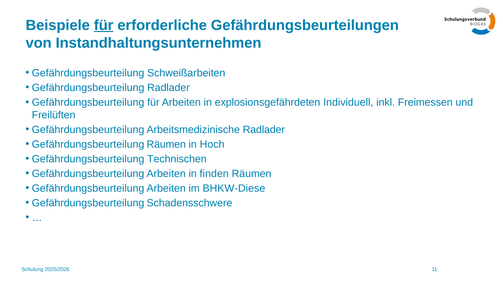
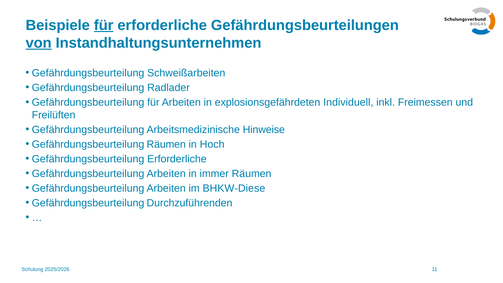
von underline: none -> present (39, 43)
Arbeitsmedizinische Radlader: Radlader -> Hinweise (264, 130)
Gefährdungsbeurteilung Technischen: Technischen -> Erforderliche (177, 159)
finden: finden -> immer (214, 174)
Schadensschwere: Schadensschwere -> Durchzuführenden (190, 203)
